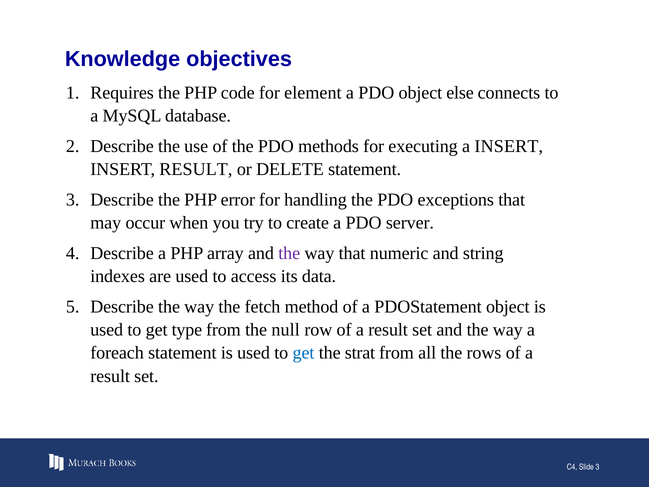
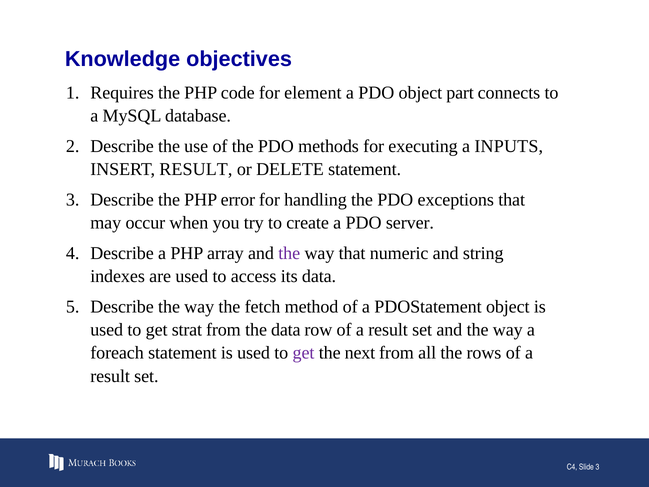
else: else -> part (460, 93)
a INSERT: INSERT -> INPUTS (509, 146)
type: type -> strat (187, 330)
the null: null -> data (286, 330)
get colour: blue -> purple (303, 353)
strat: strat -> next (360, 353)
